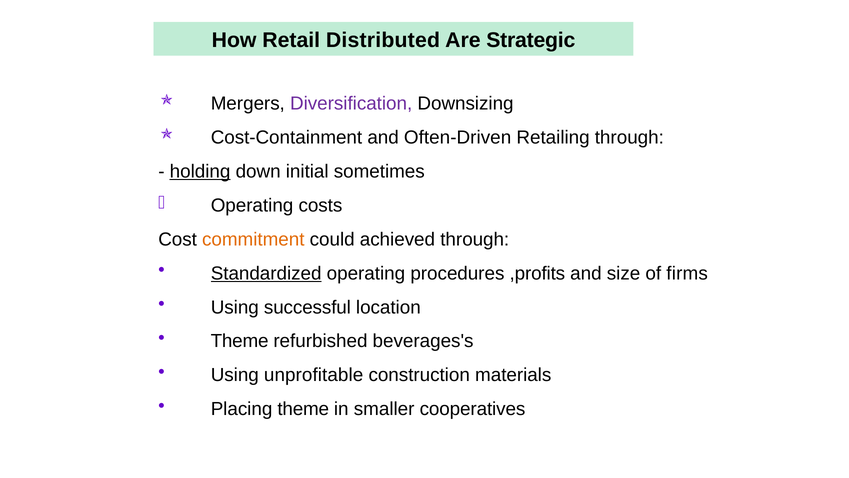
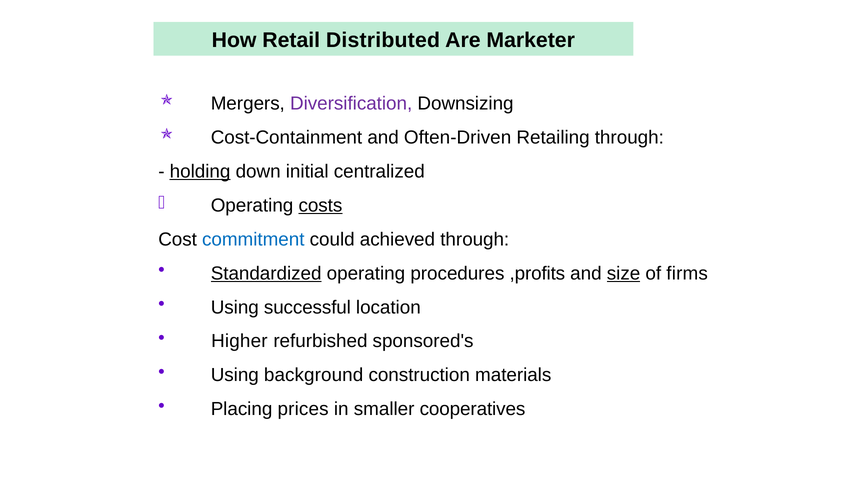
Strategic: Strategic -> Marketer (531, 40)
sometimes: sometimes -> centralized (379, 171)
costs underline: none -> present (320, 205)
commitment colour: orange -> blue (253, 239)
size underline: none -> present (624, 273)
Theme: Theme -> Higher (239, 341)
beverages's: beverages's -> sponsored's (423, 341)
unprofitable: unprofitable -> background (314, 375)
Placing theme: theme -> prices (303, 409)
